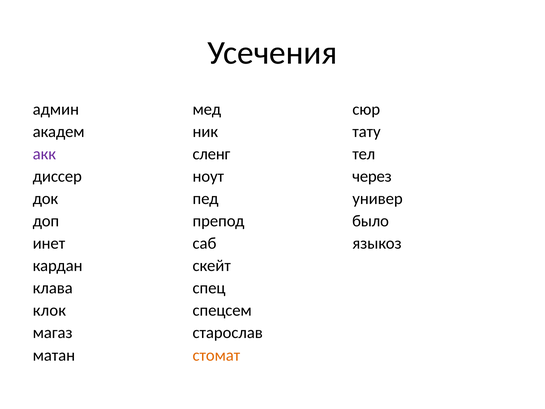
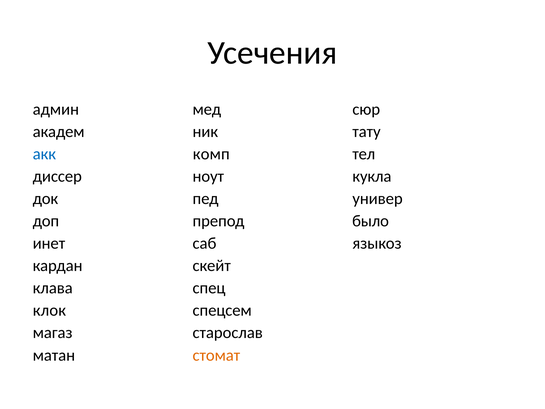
акк colour: purple -> blue (44, 154)
сленг: сленг -> комп (211, 154)
через: через -> кукла (372, 176)
